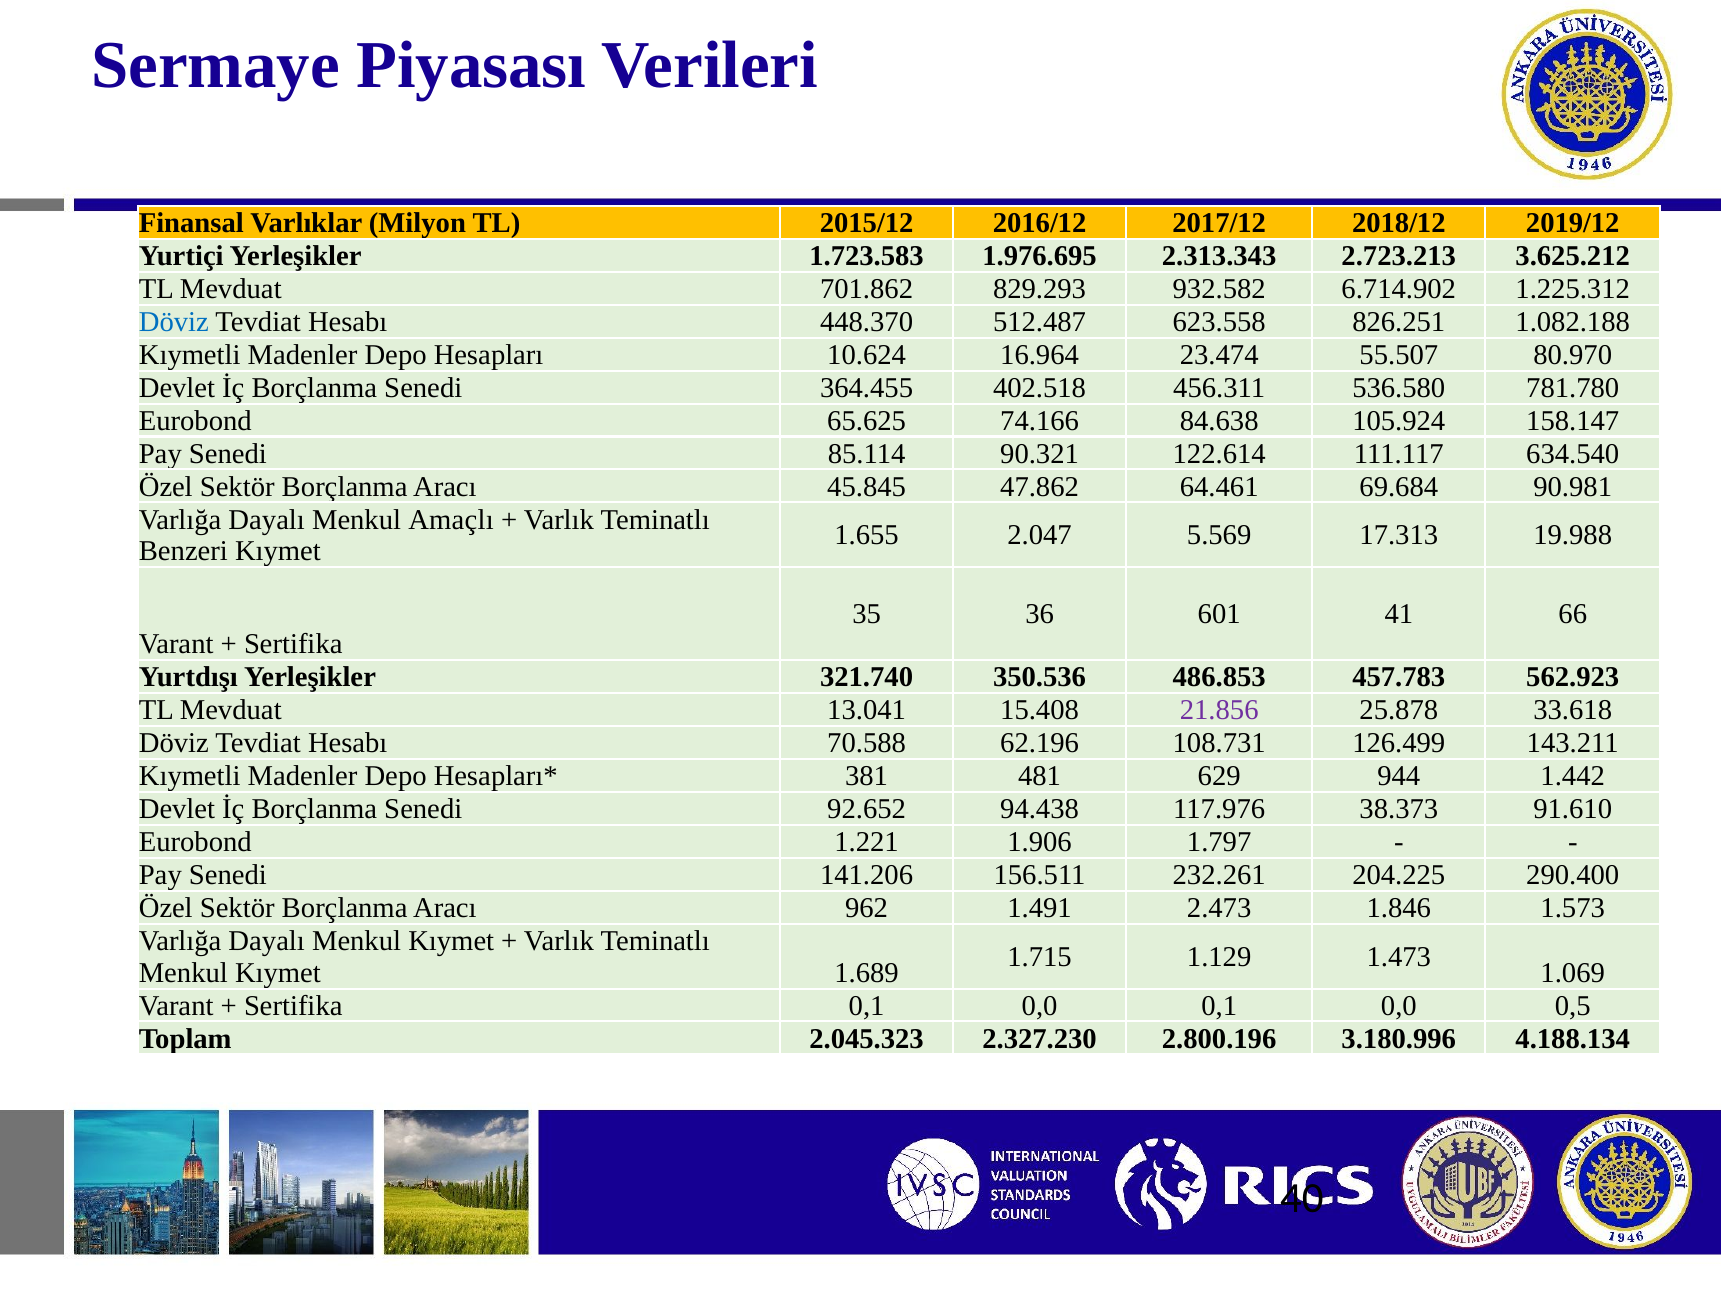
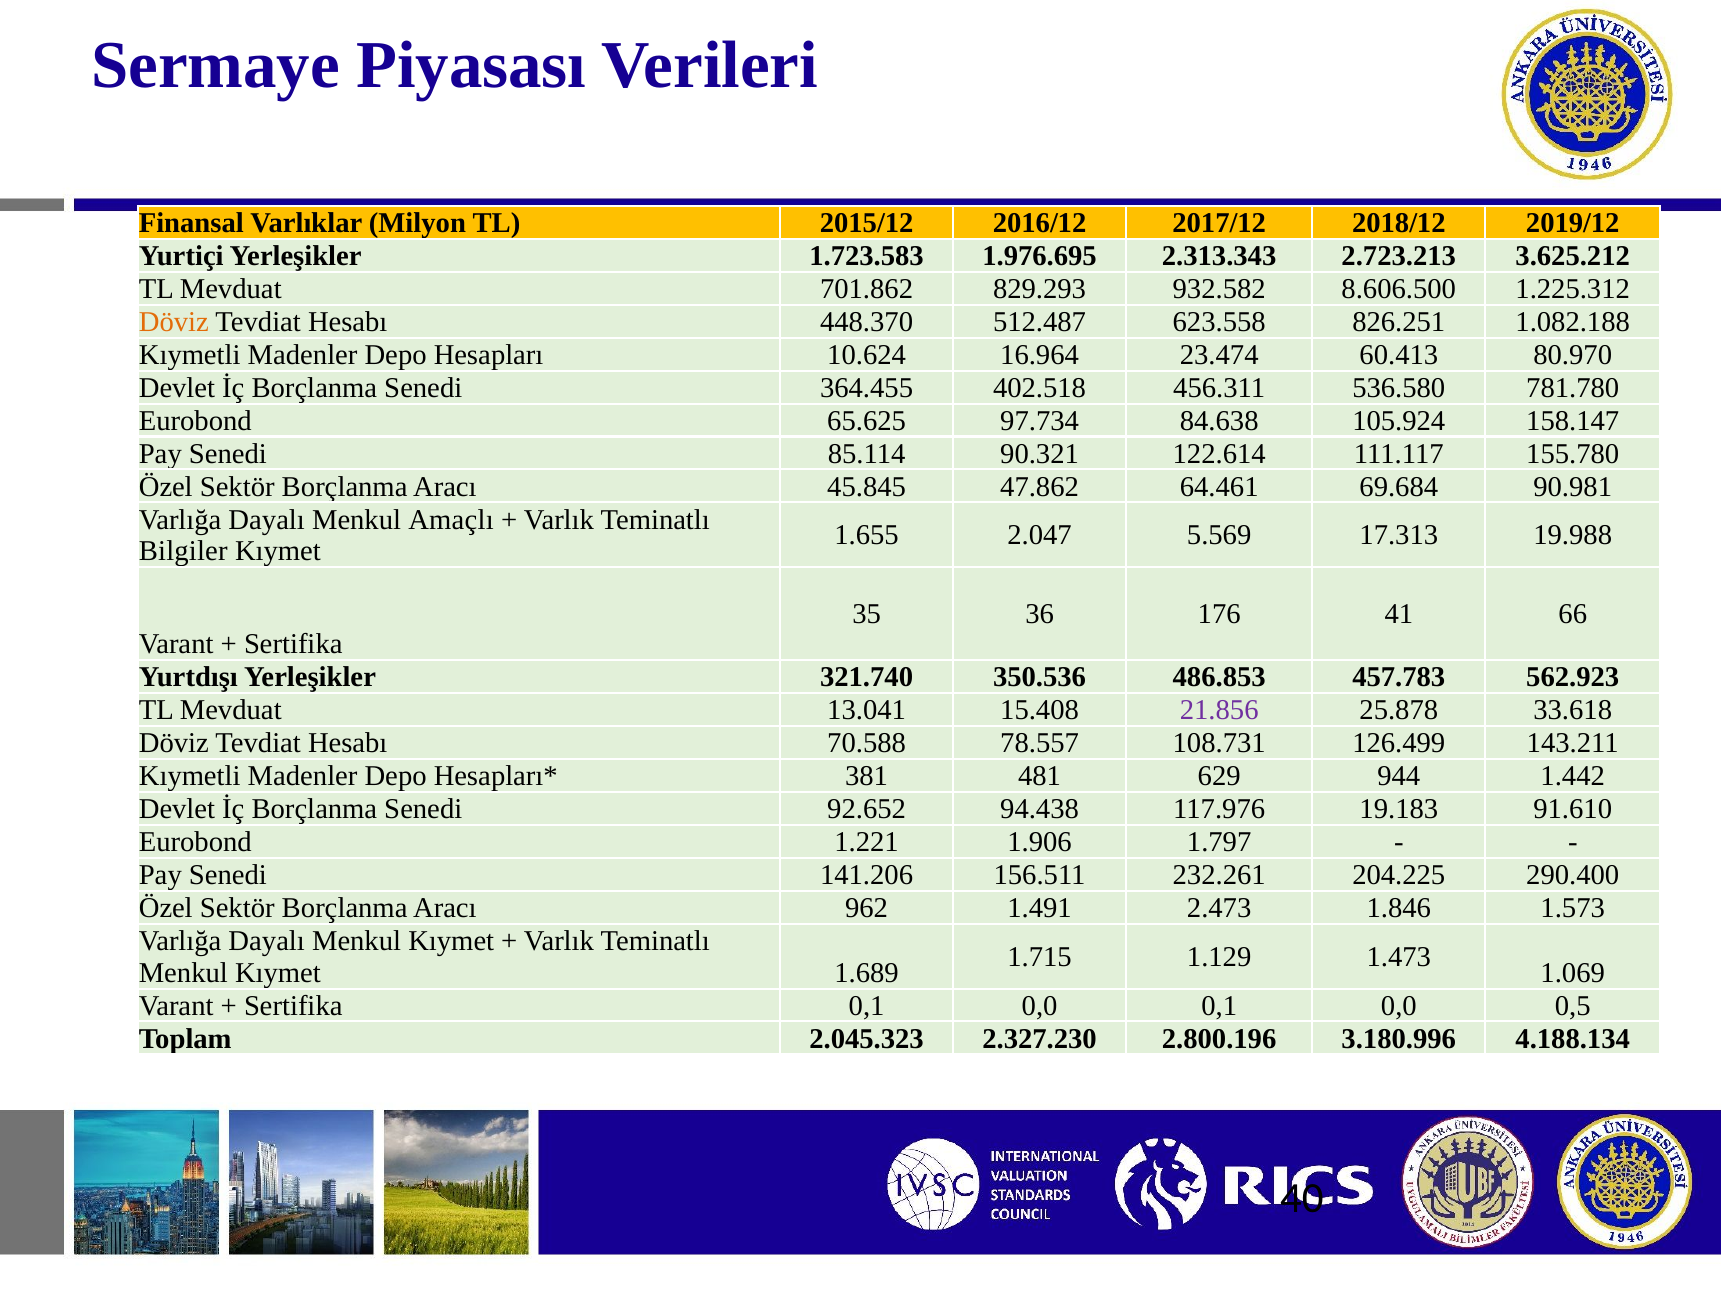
6.714.902: 6.714.902 -> 8.606.500 (1399, 289)
Döviz colour: blue -> orange (174, 322)
55.507: 55.507 -> 60.413 (1399, 355)
74.166: 74.166 -> 97.734 (1040, 421)
634.540: 634.540 -> 155.780 (1573, 454)
Benzeri: Benzeri -> Bilgiler (183, 551)
601: 601 -> 176 (1219, 614)
62.196: 62.196 -> 78.557 (1040, 743)
38.373: 38.373 -> 19.183 (1399, 809)
